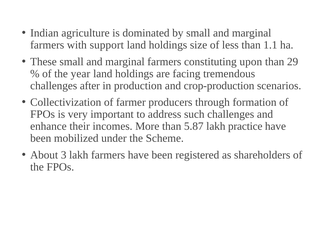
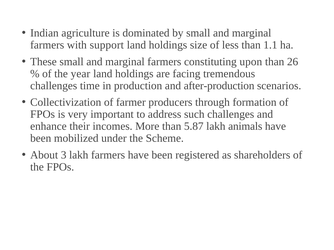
29: 29 -> 26 (293, 62)
after: after -> time (90, 86)
crop-production: crop-production -> after-production (219, 86)
practice: practice -> animals (245, 126)
